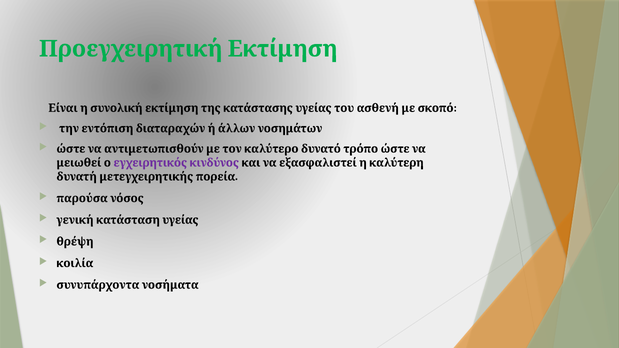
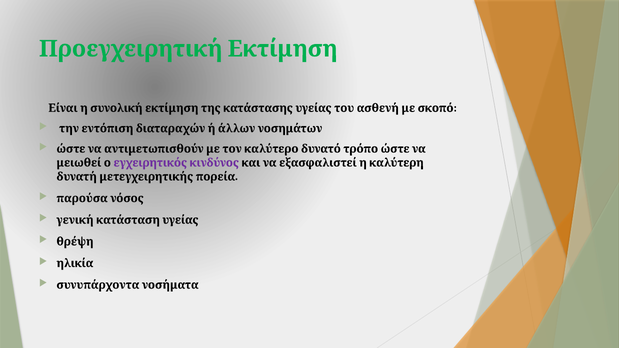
κοιλία: κοιλία -> ηλικία (75, 263)
